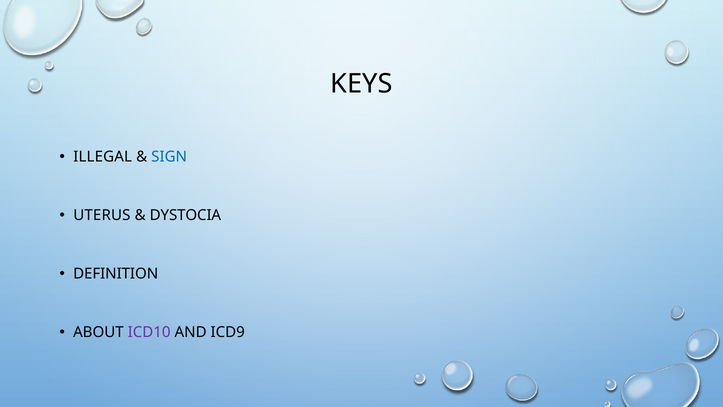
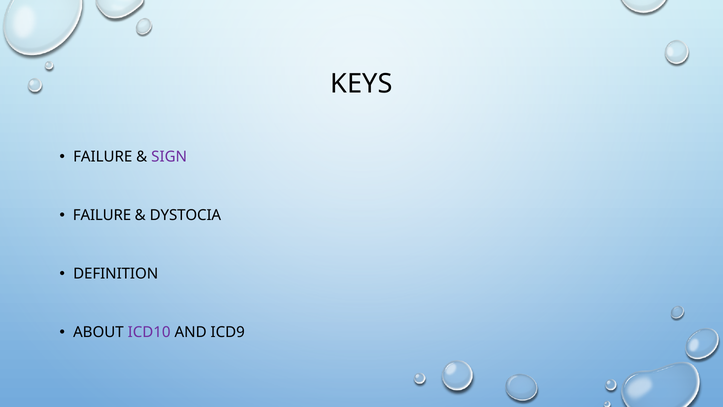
ILLEGAL: ILLEGAL -> FAILURE (103, 157)
SIGN colour: blue -> purple (169, 157)
UTERUS: UTERUS -> FAILURE (102, 215)
